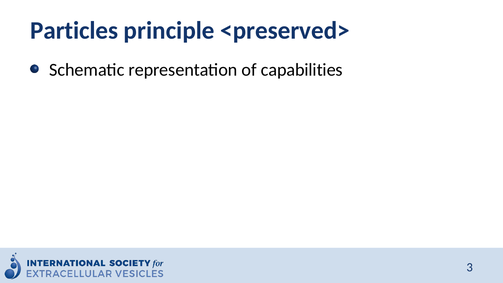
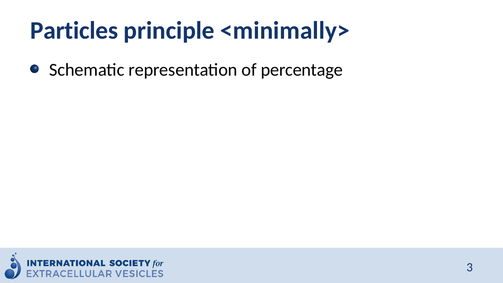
<preserved>: <preserved> -> <minimally> (285, 31)
capabilities: capabilities -> percentage (302, 70)
